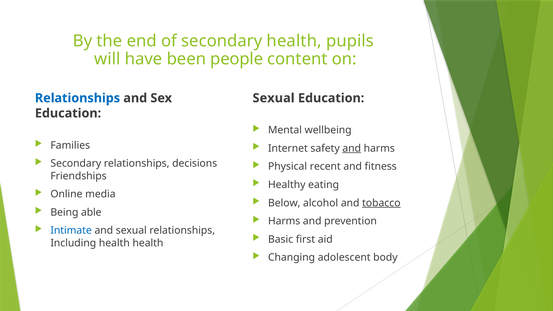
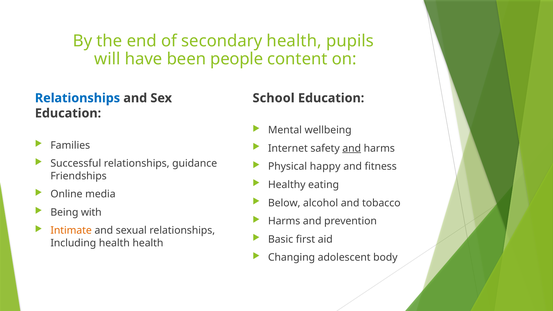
Sexual: Sexual -> School (274, 98)
Secondary: Secondary -> Successful (76, 164)
decisions: decisions -> guidance (195, 164)
recent: recent -> happy (325, 167)
tobacco underline: present -> none (381, 203)
able: able -> with (91, 212)
Intimate colour: blue -> orange (71, 231)
